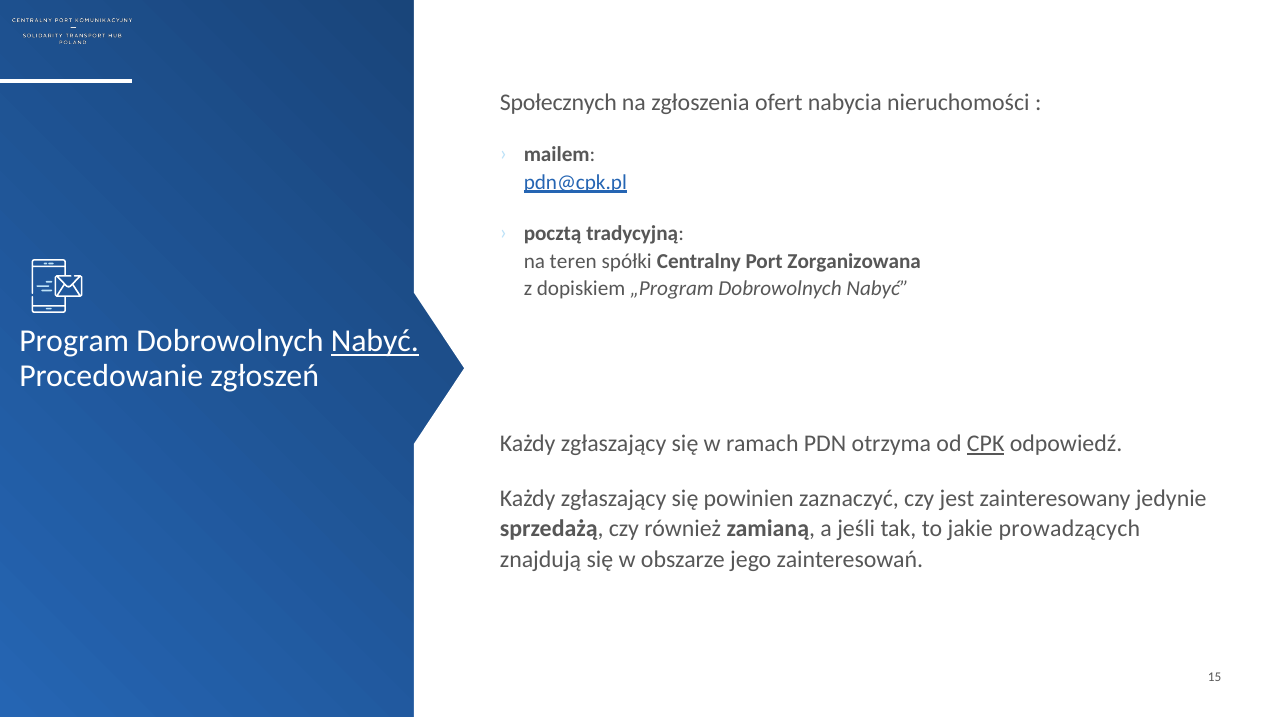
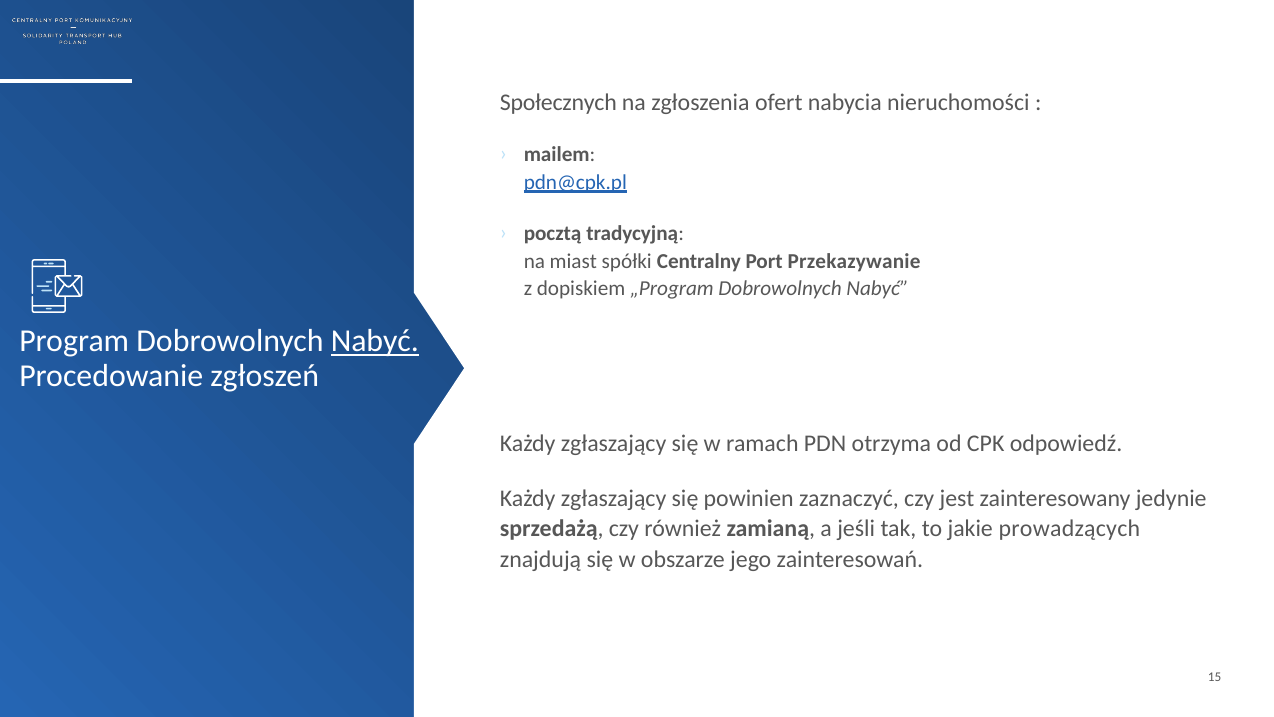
teren: teren -> miast (573, 261)
Zorganizowana: Zorganizowana -> Przekazywanie (854, 261)
CPK underline: present -> none (986, 443)
